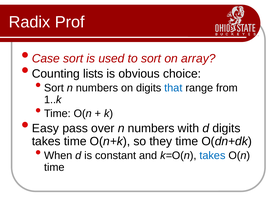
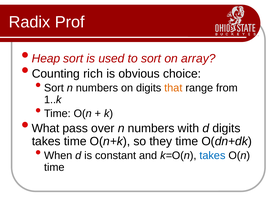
Case: Case -> Heap (46, 58)
lists: lists -> rich (93, 73)
that colour: blue -> orange (173, 88)
Easy: Easy -> What (46, 128)
